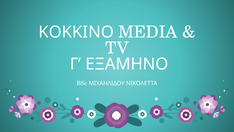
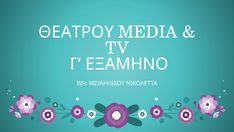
ΚΟΚΚΙΝΟ: ΚΟΚΚΙΝΟ -> ΘΕΑΤΡΟΥ (76, 32)
